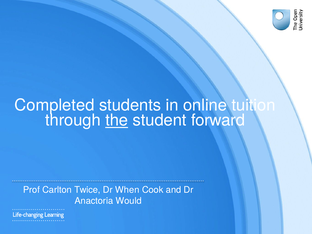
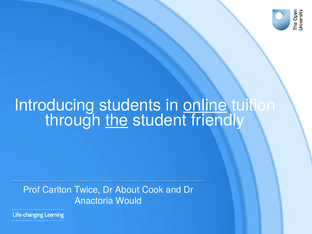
Completed: Completed -> Introducing (55, 105)
online underline: none -> present (205, 105)
forward: forward -> friendly (218, 120)
When: When -> About (127, 190)
